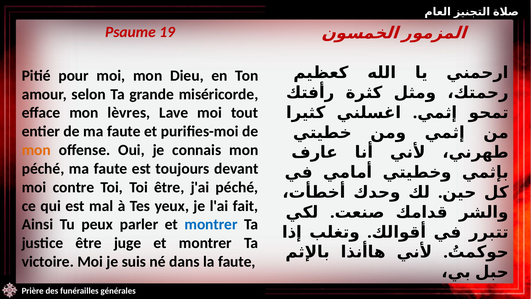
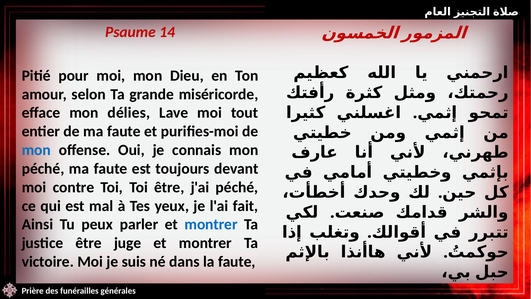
19: 19 -> 14 (167, 32)
lèvres: lèvres -> délies (129, 113)
mon colour: orange -> blue (36, 150)
